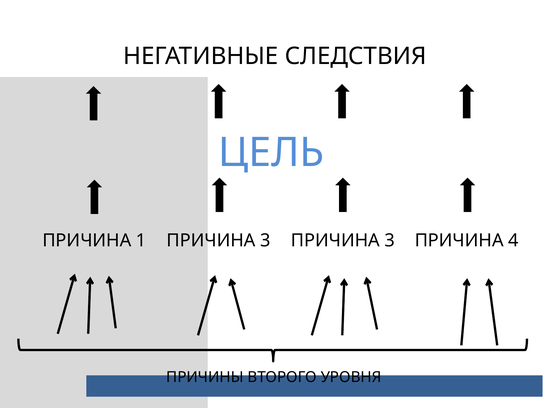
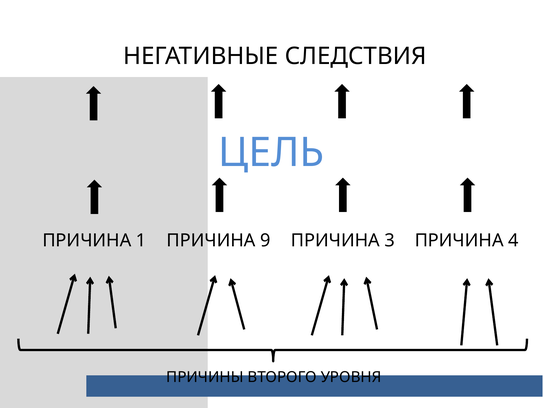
1 ПРИЧИНА 3: 3 -> 9 (265, 241)
